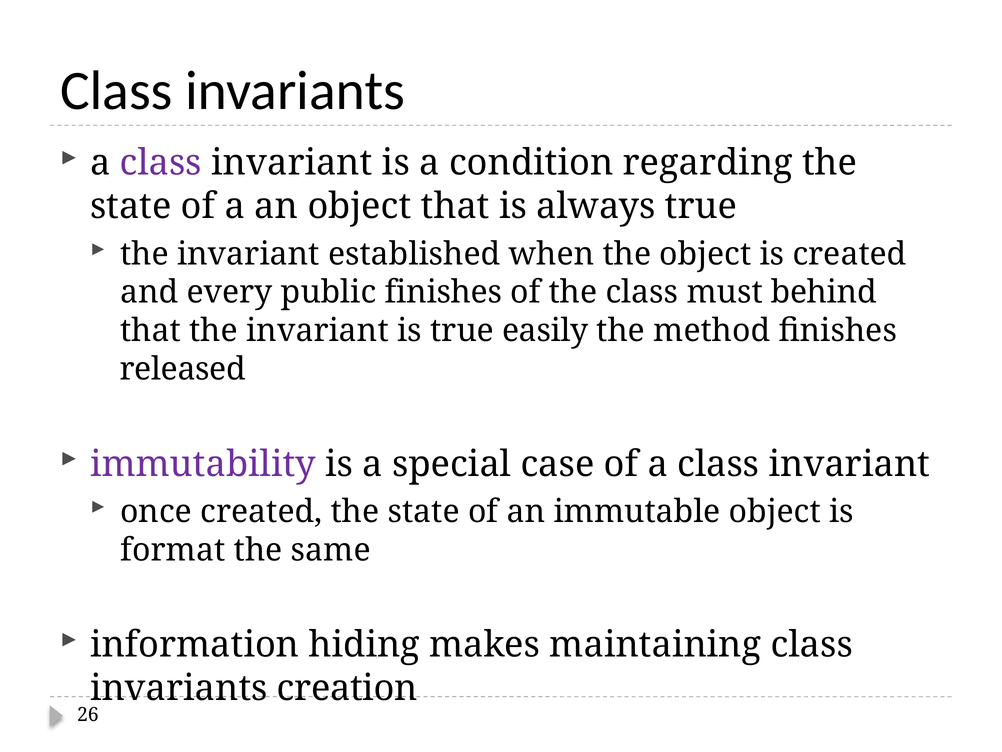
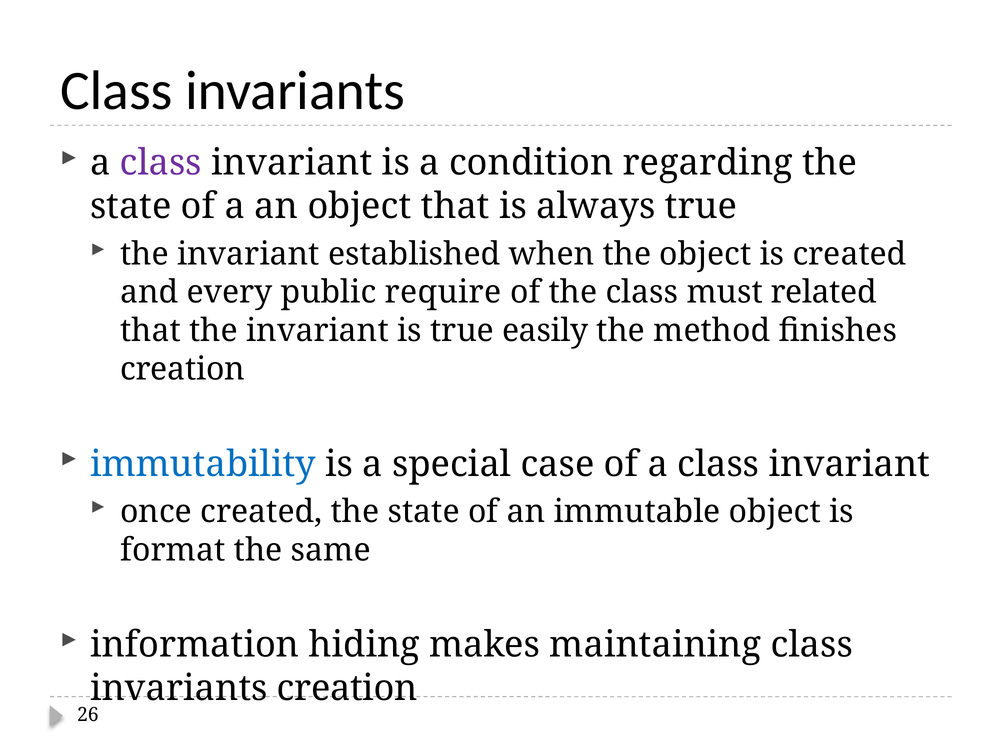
public finishes: finishes -> require (443, 292)
behind: behind -> related (824, 292)
released: released -> creation (183, 369)
immutability colour: purple -> blue (203, 464)
